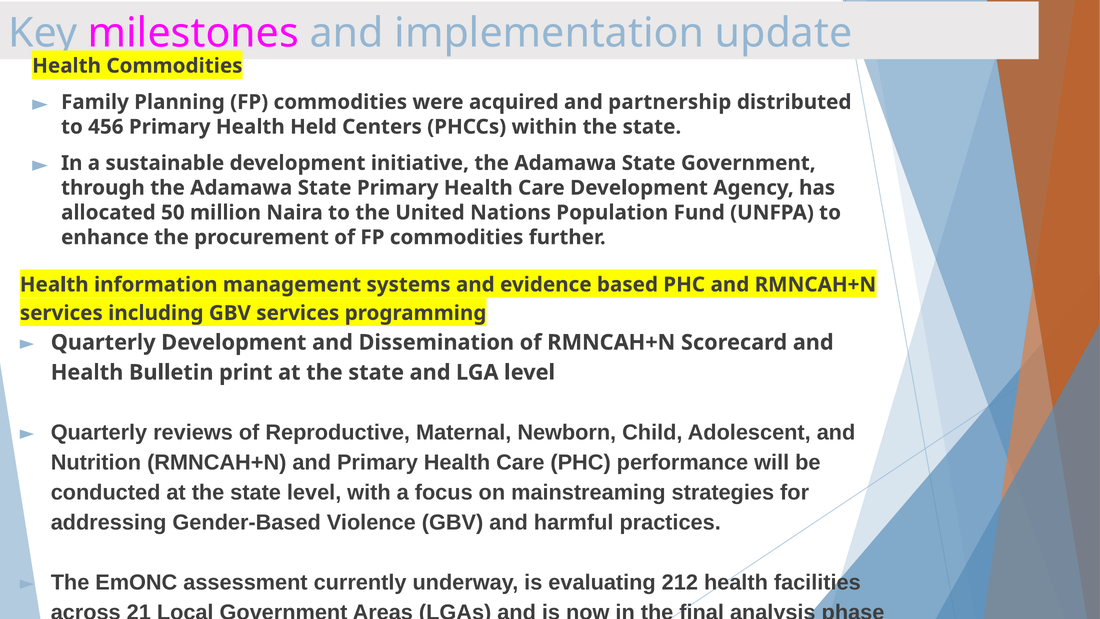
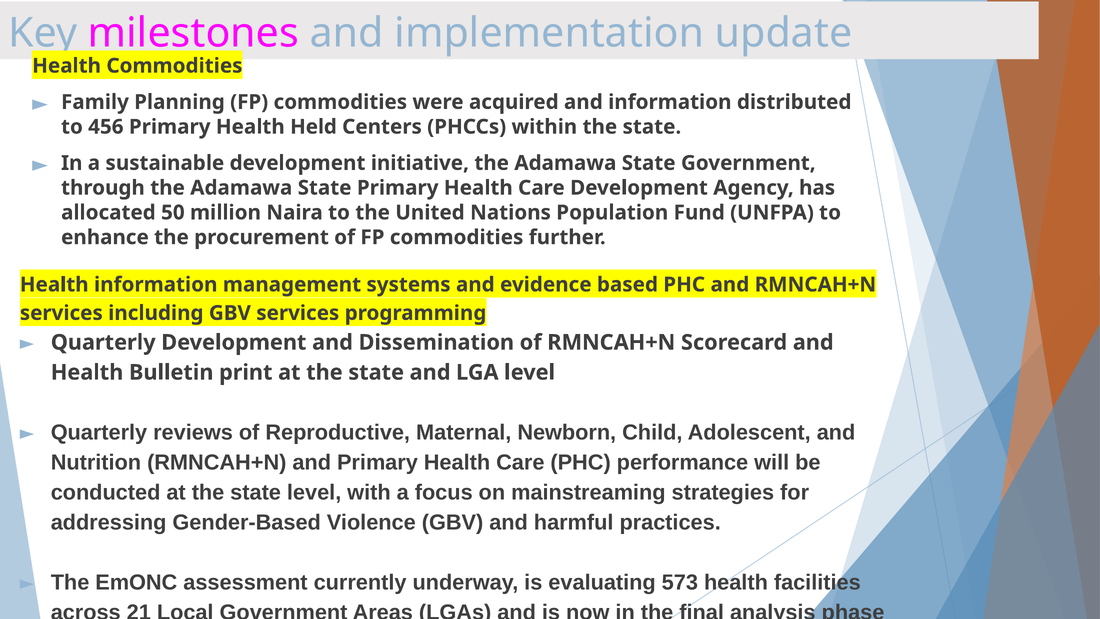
and partnership: partnership -> information (670, 102)
212: 212 -> 573 (680, 582)
